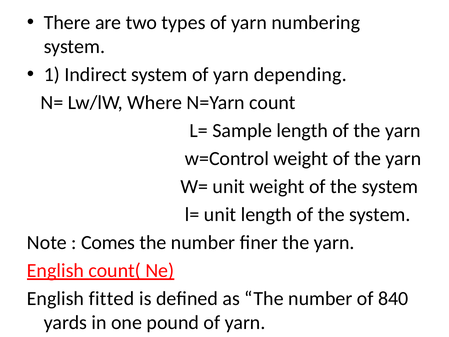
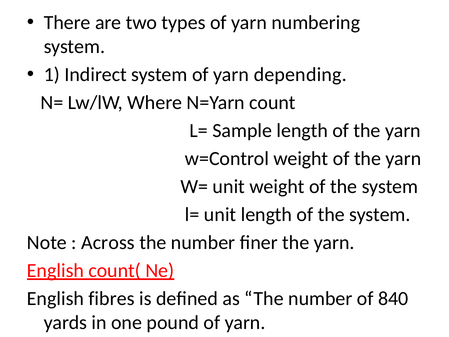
Comes: Comes -> Across (108, 242)
fitted: fitted -> fibres (112, 298)
